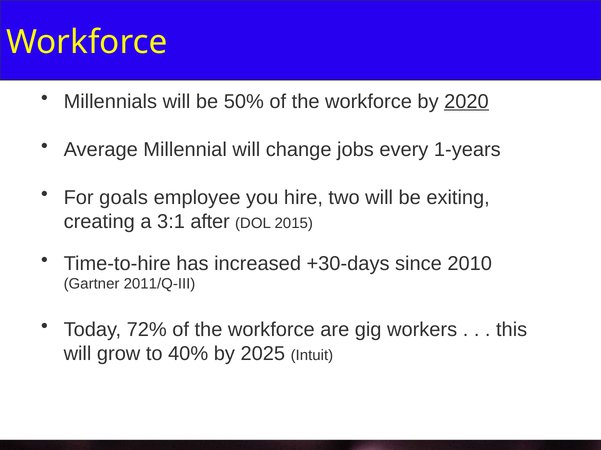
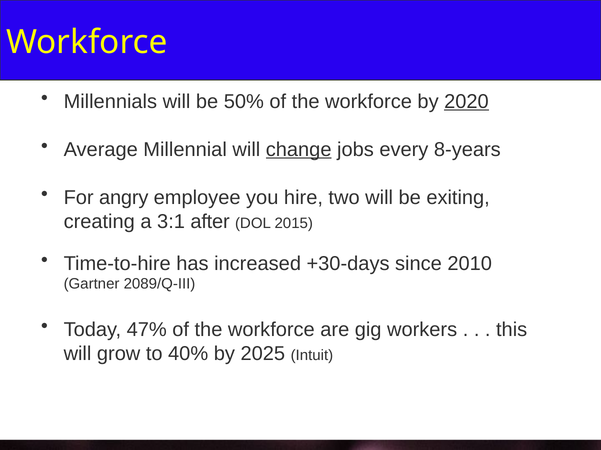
change underline: none -> present (299, 150)
1-years: 1-years -> 8-years (467, 150)
goals: goals -> angry (124, 198)
2011/Q-III: 2011/Q-III -> 2089/Q-III (160, 285)
72%: 72% -> 47% (147, 330)
